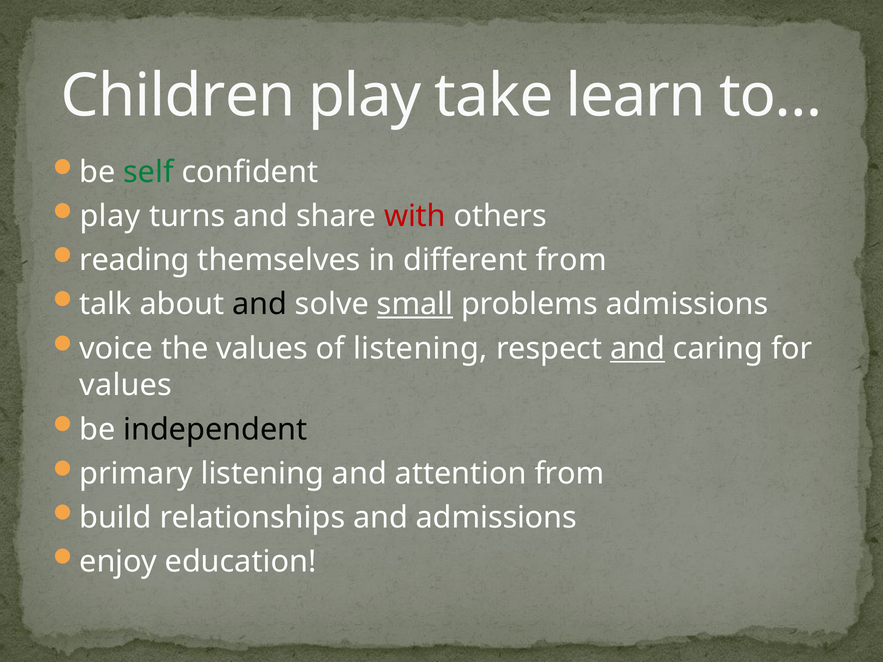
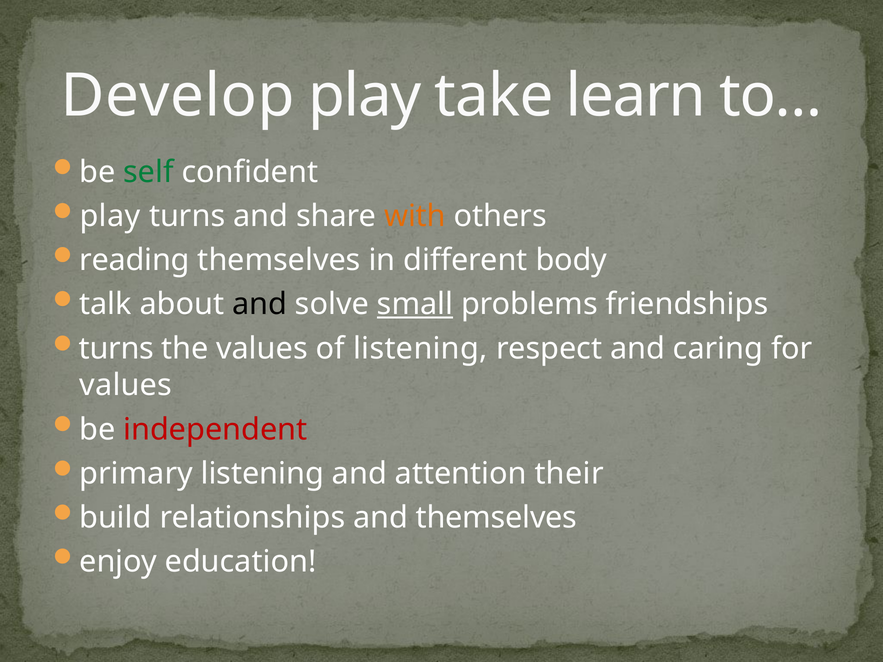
Children: Children -> Develop (178, 96)
with colour: red -> orange (415, 216)
different from: from -> body (571, 260)
problems admissions: admissions -> friendships (687, 304)
voice: voice -> turns (116, 349)
and underline: present -> none (637, 349)
independent colour: black -> red (215, 430)
attention from: from -> their (569, 474)
and admissions: admissions -> themselves (496, 518)
